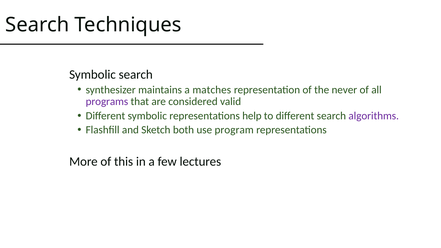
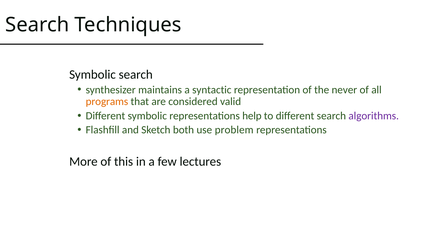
matches: matches -> syntactic (212, 90)
programs colour: purple -> orange (107, 102)
program: program -> problem (234, 130)
